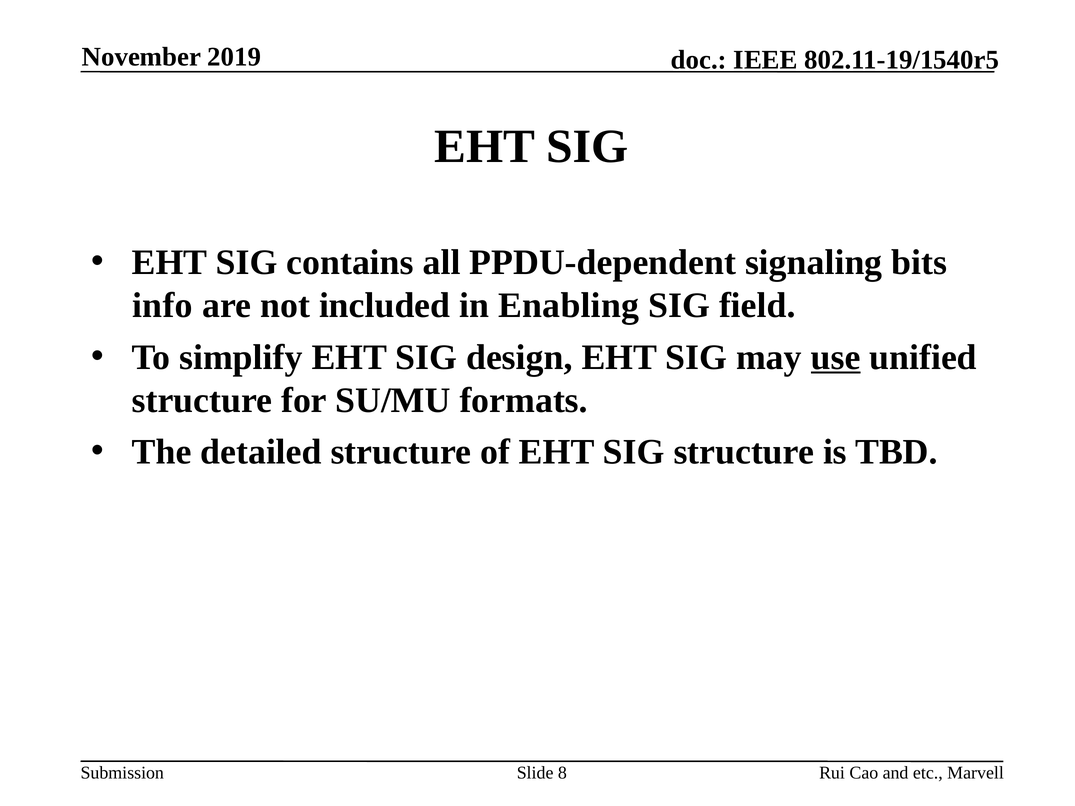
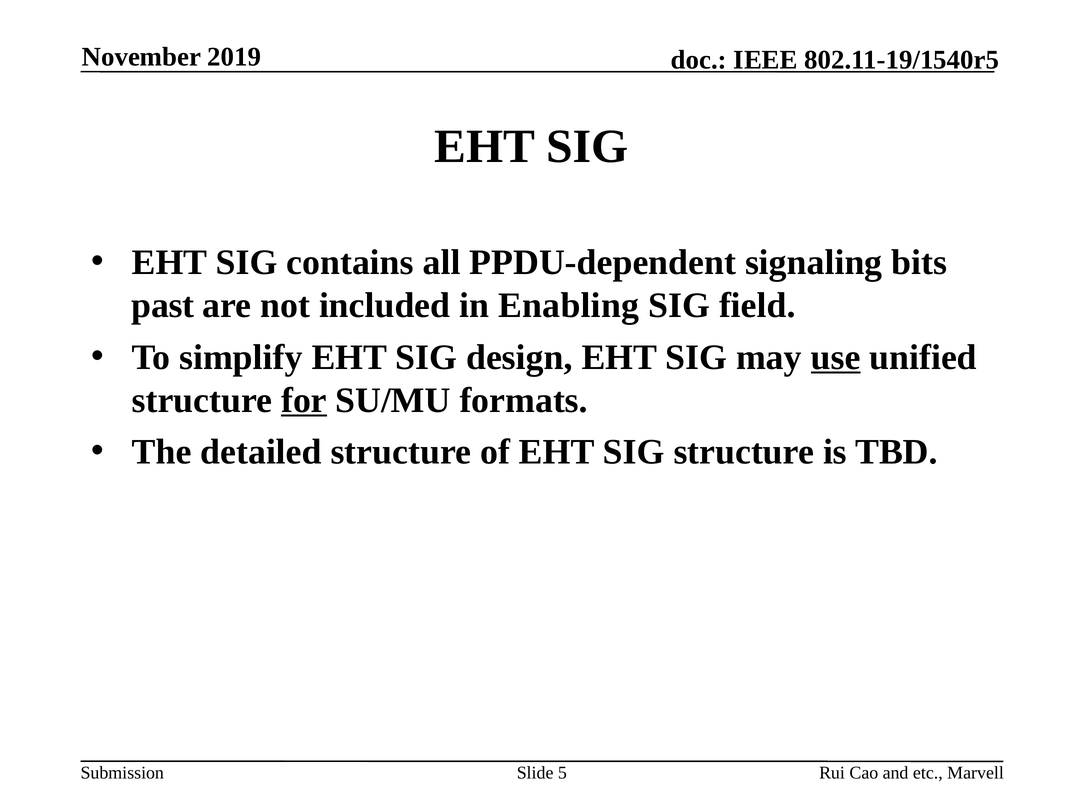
info: info -> past (163, 305)
for underline: none -> present (304, 400)
8: 8 -> 5 (562, 773)
